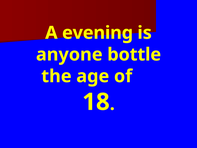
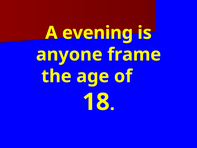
bottle: bottle -> frame (134, 54)
